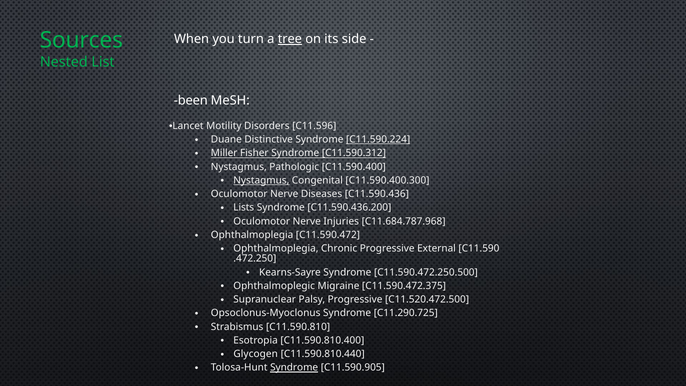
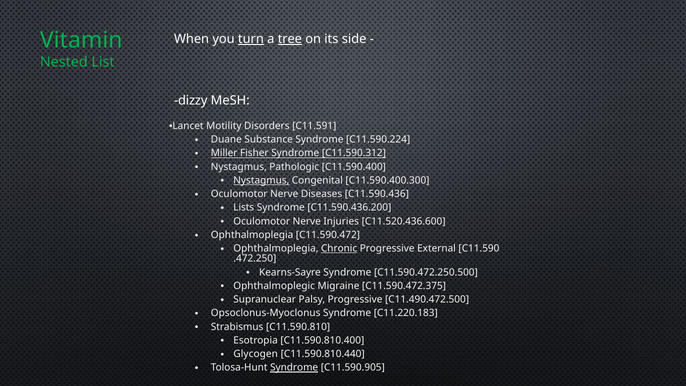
Sources: Sources -> Vitamin (81, 40)
turn underline: none -> present (251, 39)
been: been -> dizzy (191, 101)
C11.596: C11.596 -> C11.591 (314, 126)
Distinctive: Distinctive -> Substance (269, 139)
C11.590.224 underline: present -> none (378, 139)
C11.684.787.968: C11.684.787.968 -> C11.520.436.600 (404, 221)
Chronic underline: none -> present (339, 248)
C11.520.472.500: C11.520.472.500 -> C11.490.472.500 (427, 299)
C11.290.725: C11.290.725 -> C11.220.183 (406, 313)
